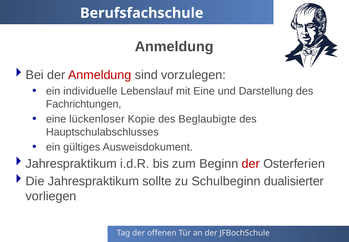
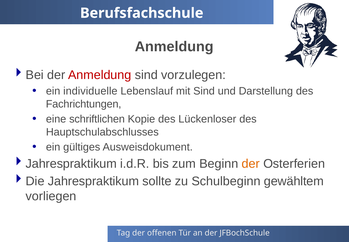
mit Eine: Eine -> Sind (204, 91)
lückenloser: lückenloser -> schriftlichen (97, 119)
Beglaubigte: Beglaubigte -> Lückenloser (207, 119)
der colour: red -> orange (251, 163)
dualisierter: dualisierter -> gewähltem (294, 181)
